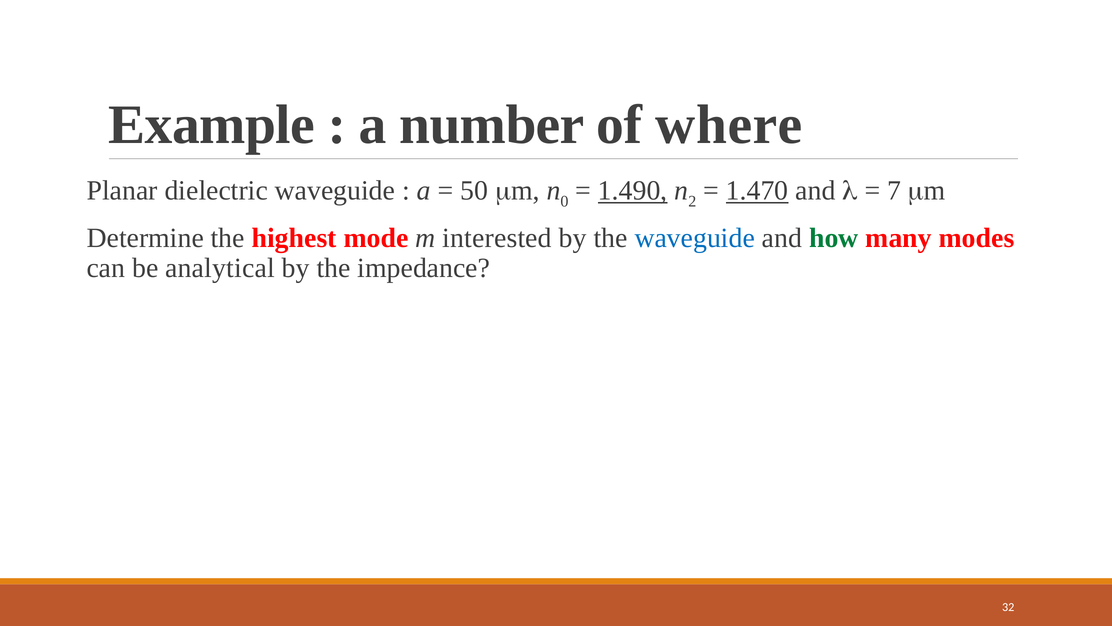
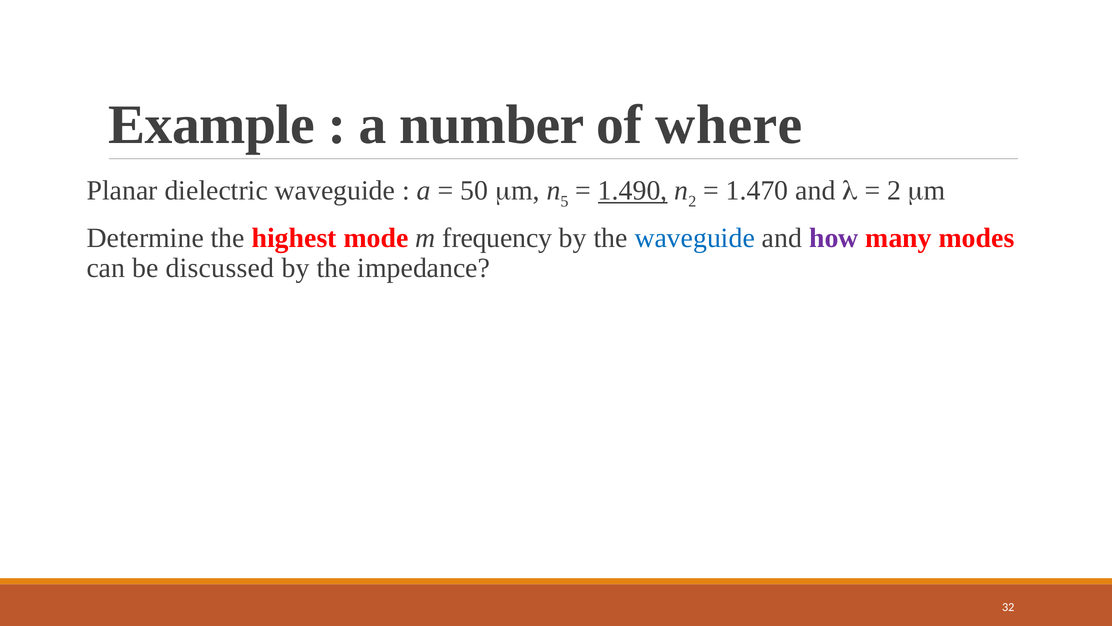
0: 0 -> 5 (564, 201)
1.470 underline: present -> none (757, 191)
7: 7 -> 2 (894, 191)
interested: interested -> frequency (497, 238)
how colour: green -> purple (834, 238)
analytical: analytical -> discussed (220, 268)
